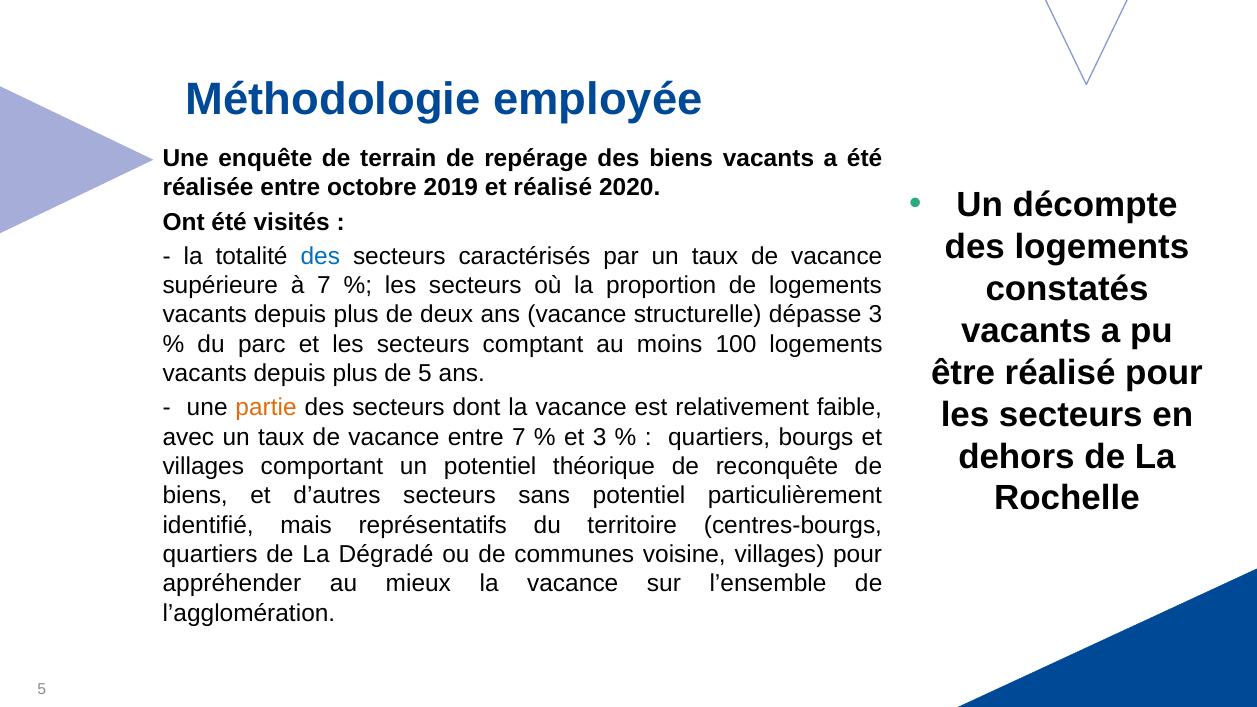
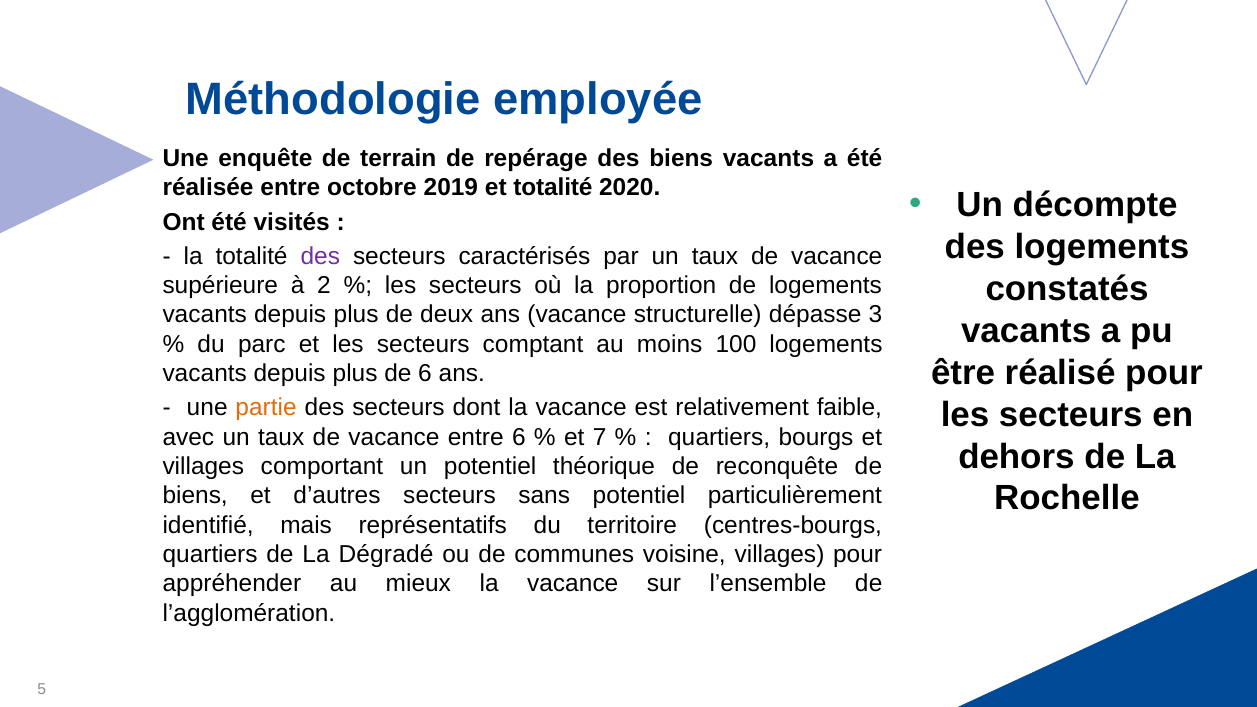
et réalisé: réalisé -> totalité (553, 188)
des colour: blue -> purple (320, 256)
à 7: 7 -> 2 (324, 286)
de 5: 5 -> 6 (425, 374)
entre 7: 7 -> 6 (519, 437)
et 3: 3 -> 7 (600, 437)
